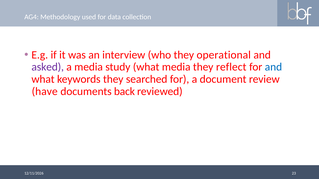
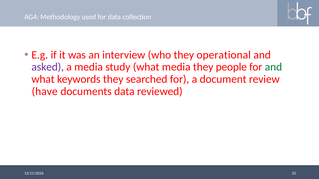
reflect: reflect -> people (231, 67)
and colour: blue -> green (273, 67)
documents back: back -> data (124, 92)
